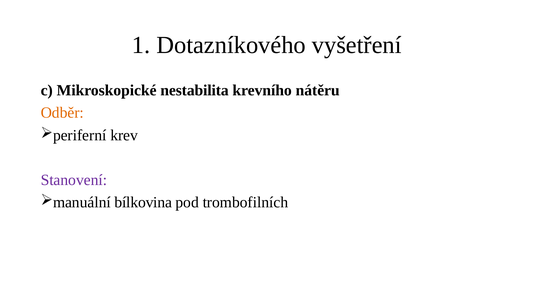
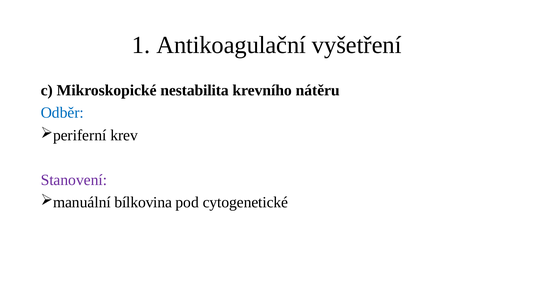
Dotazníkového: Dotazníkového -> Antikoagulační (231, 45)
Odběr colour: orange -> blue (62, 113)
trombofilních: trombofilních -> cytogenetické (245, 202)
